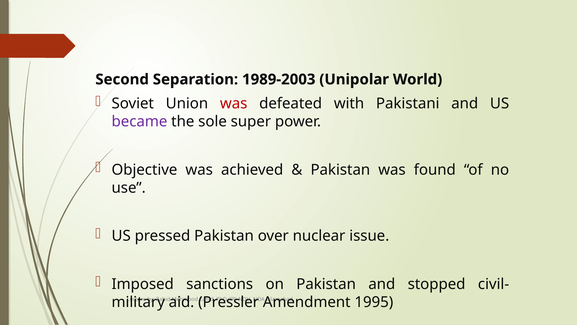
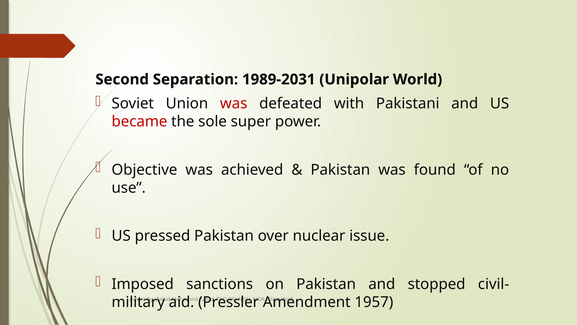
1989-2003: 1989-2003 -> 1989-2031 (279, 79)
became colour: purple -> red (139, 121)
1995: 1995 -> 1957 (374, 302)
